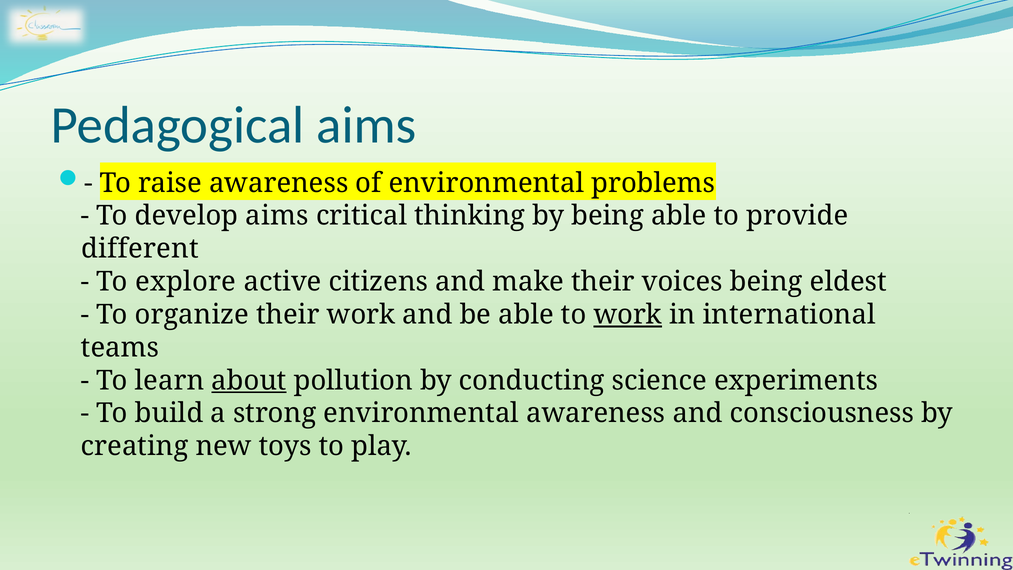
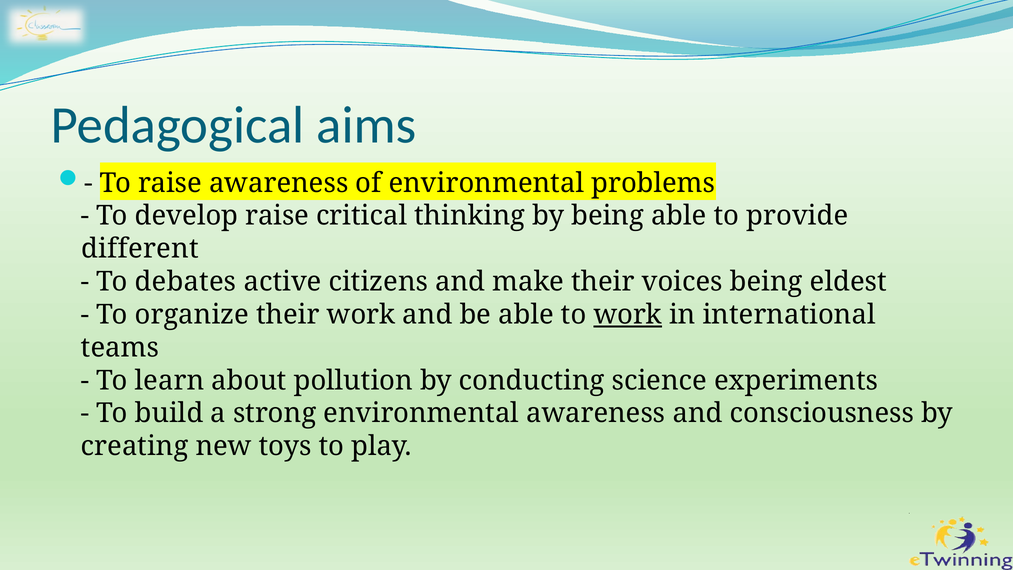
develop aims: aims -> raise (277, 216)
explore: explore -> debates (186, 282)
about underline: present -> none (249, 380)
